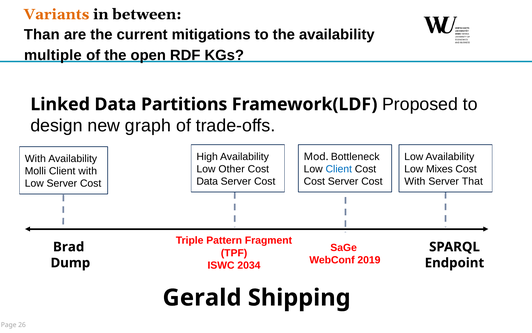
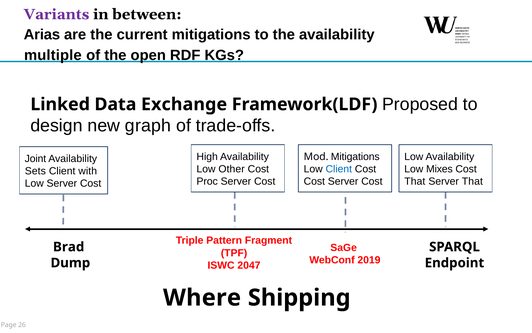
Variants colour: orange -> purple (57, 14)
Than: Than -> Arias (42, 35)
Partitions: Partitions -> Exchange (184, 104)
Mod Bottleneck: Bottleneck -> Mitigations (355, 156)
With: With -> Joint (35, 158)
Molli: Molli -> Sets (35, 171)
Data: Data -> Proc (207, 181)
With: With -> That (415, 181)
2034: 2034 -> 2047 (249, 265)
Gerald: Gerald -> Where (202, 297)
